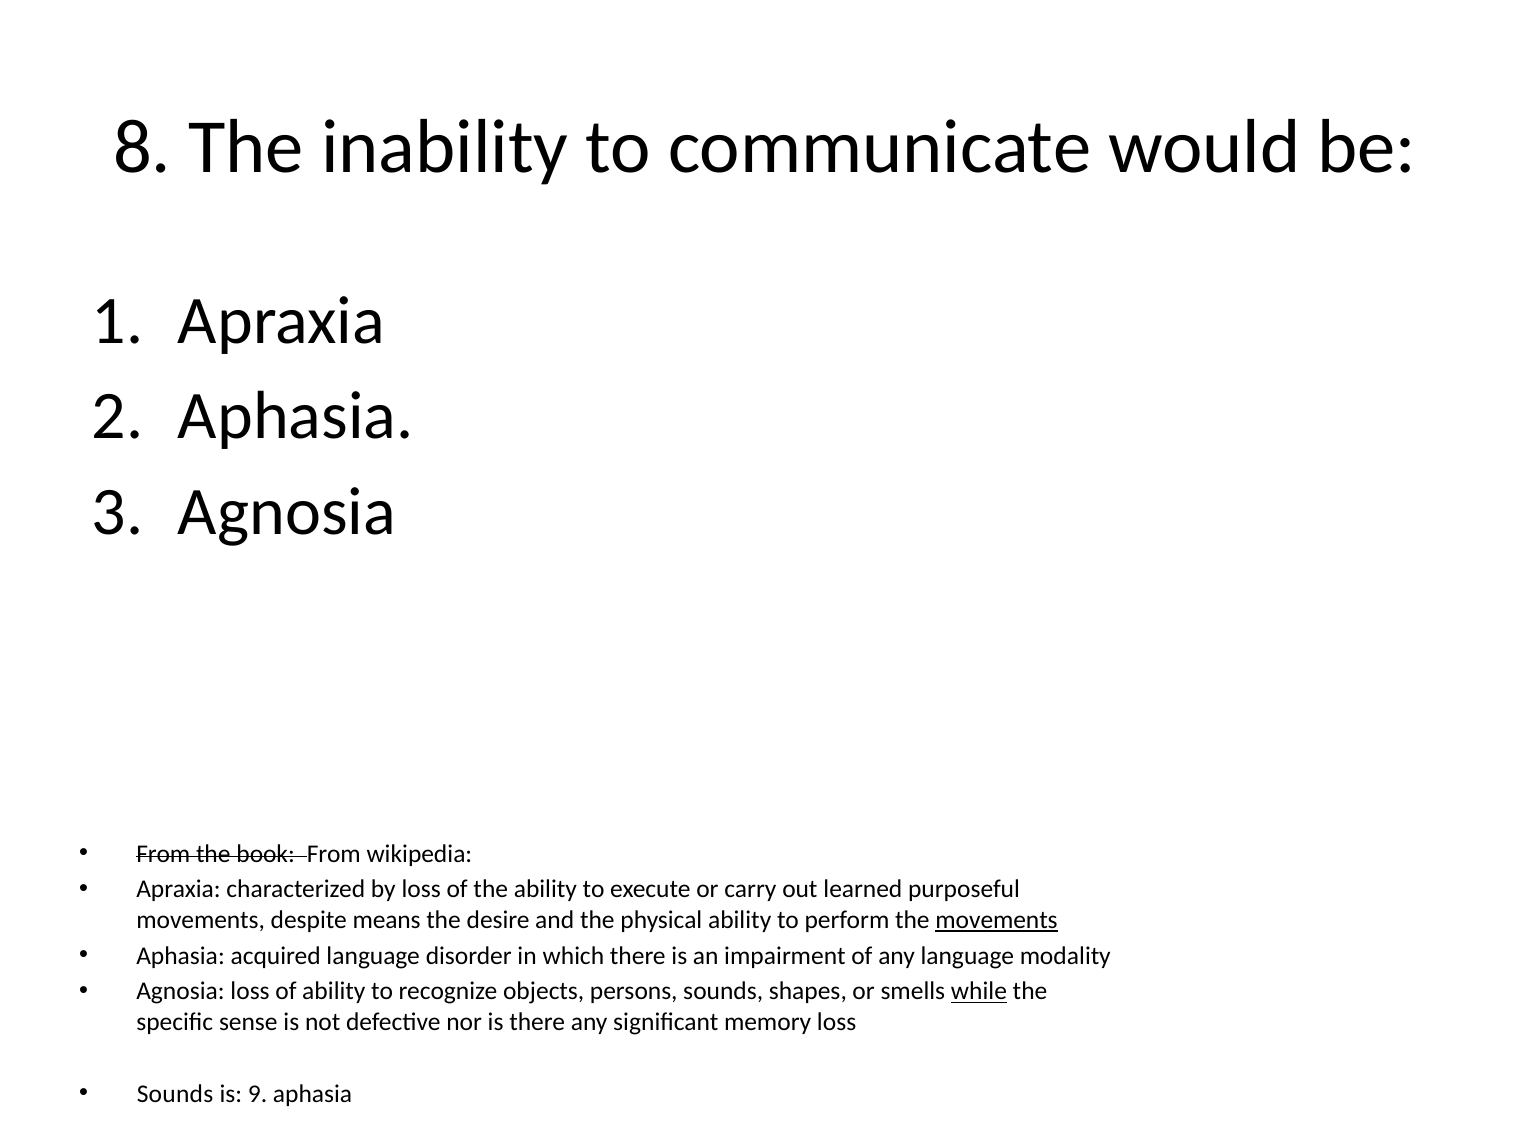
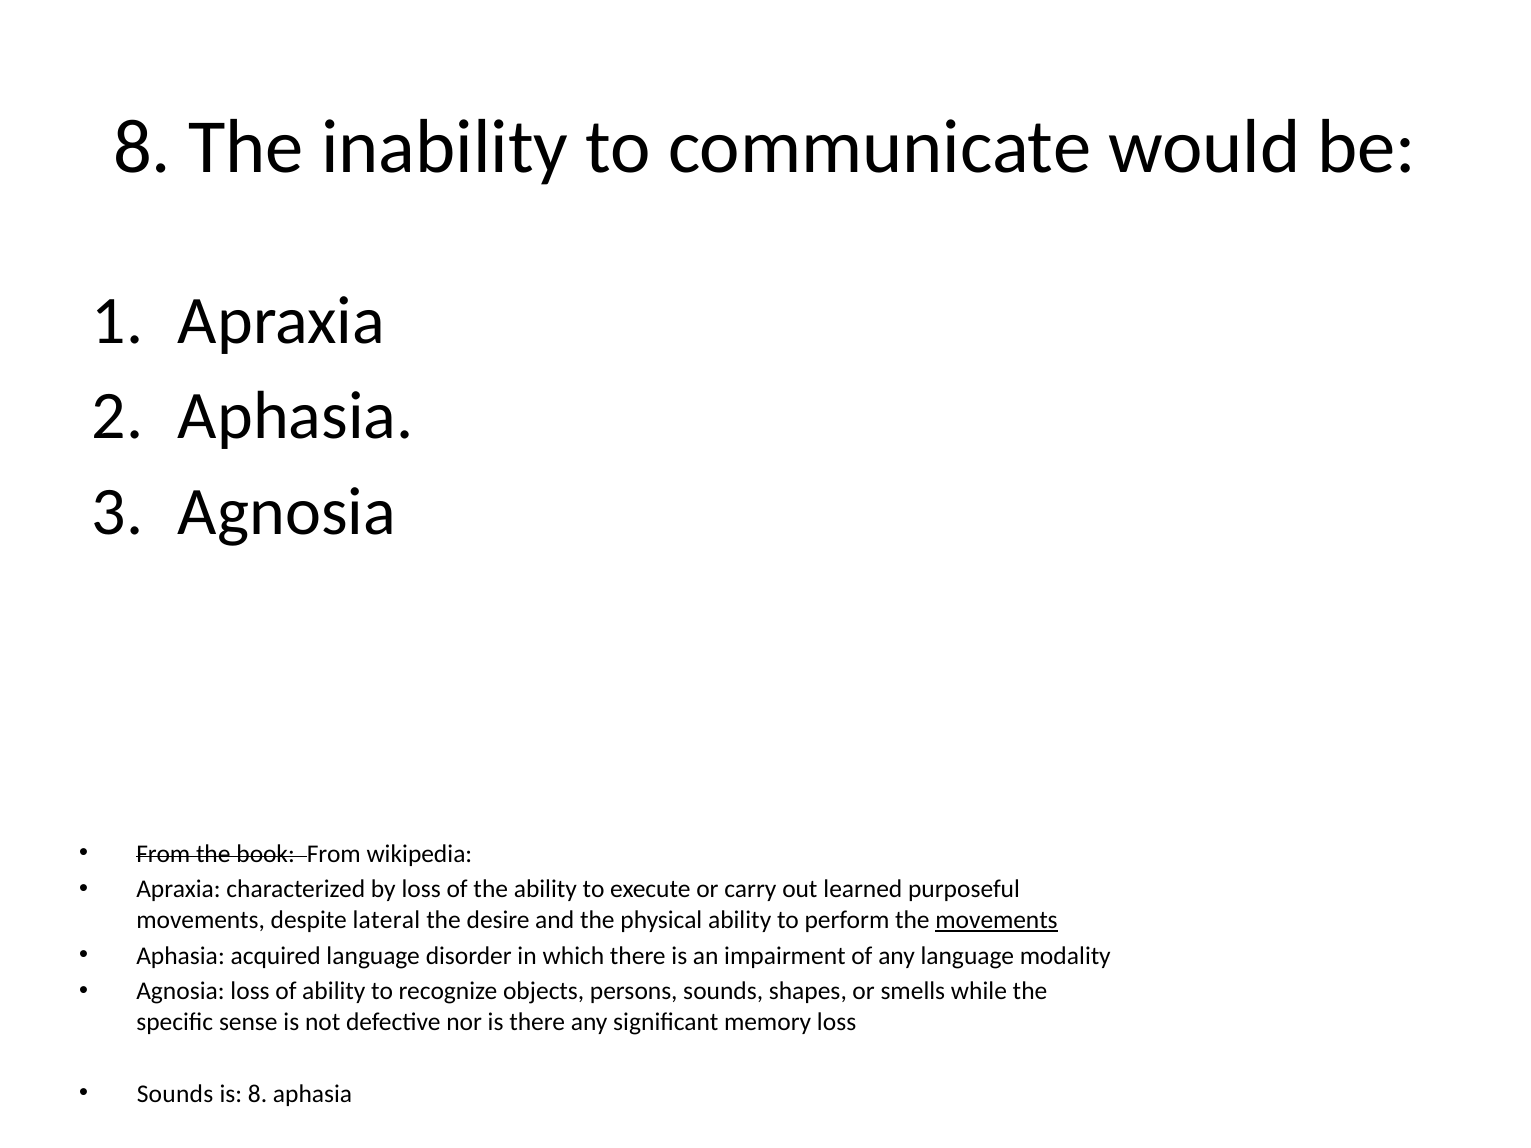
means: means -> lateral (386, 920)
while underline: present -> none (979, 992)
is 9: 9 -> 8 (258, 1094)
